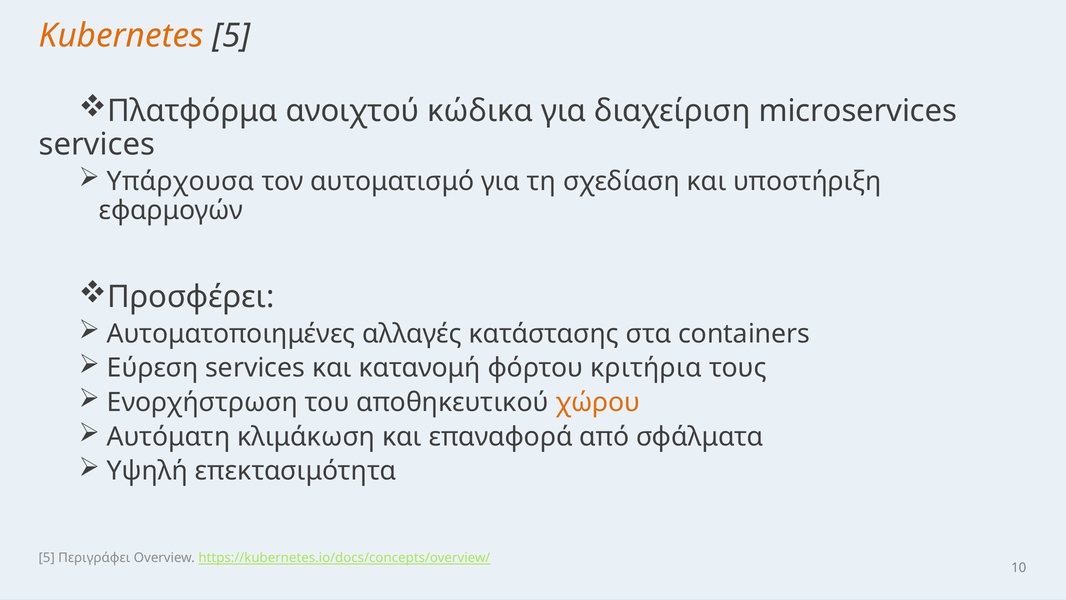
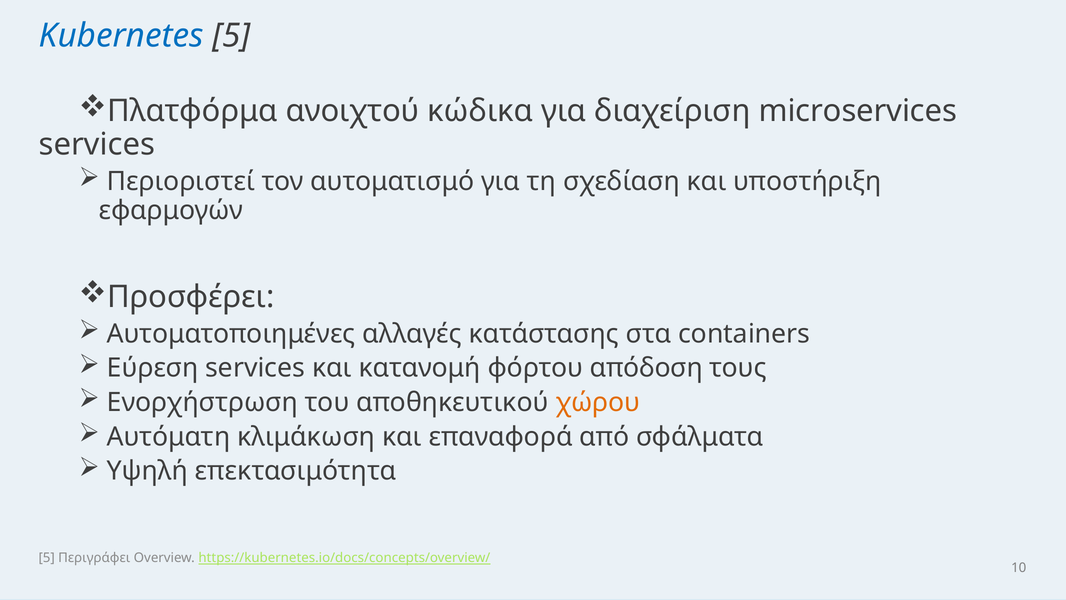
Kubernetes colour: orange -> blue (121, 36)
Υπάρχουσα: Υπάρχουσα -> Περιοριστεί (181, 181)
κριτήρια: κριτήρια -> απόδοση (646, 368)
